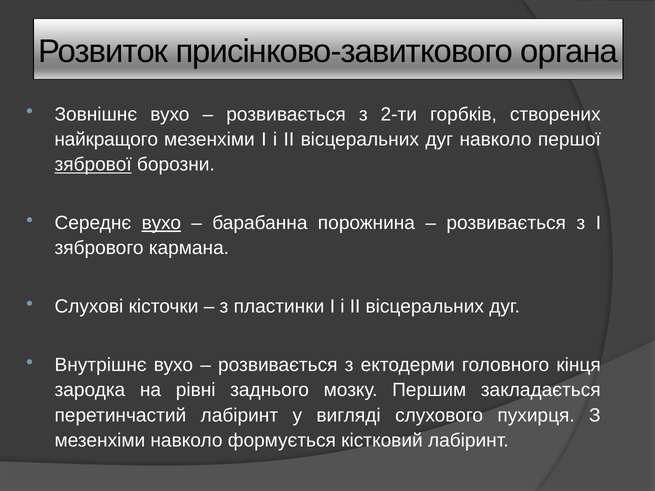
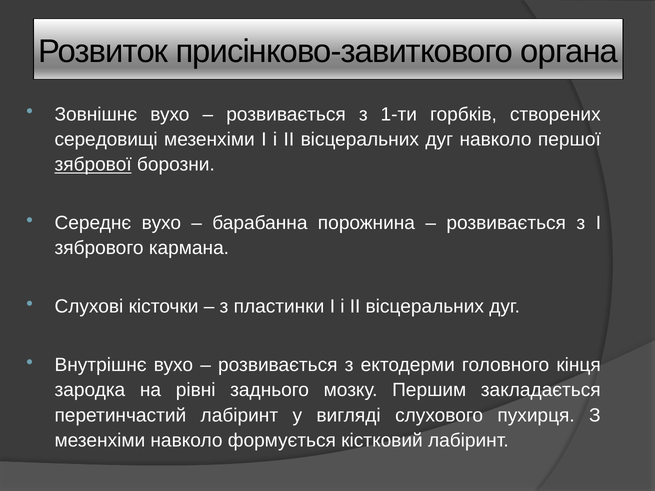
2-ти: 2-ти -> 1-ти (399, 114)
найкращого: найкращого -> середовищі (106, 140)
вухо underline: present -> none (161, 223)
